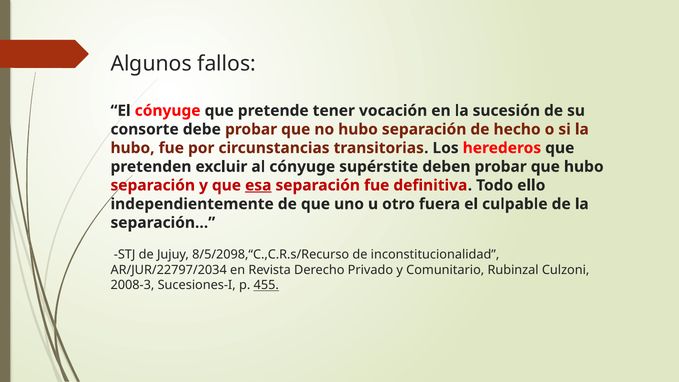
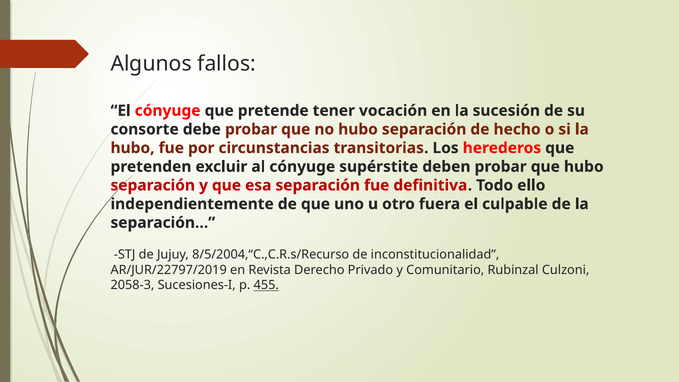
esa underline: present -> none (258, 185)
8/5/2098,“C.,C.R.s/Recurso: 8/5/2098,“C.,C.R.s/Recurso -> 8/5/2004,“C.,C.R.s/Recurso (271, 255)
AR/JUR/22797/2034: AR/JUR/22797/2034 -> AR/JUR/22797/2019 (169, 270)
2008-3: 2008-3 -> 2058-3 (132, 285)
